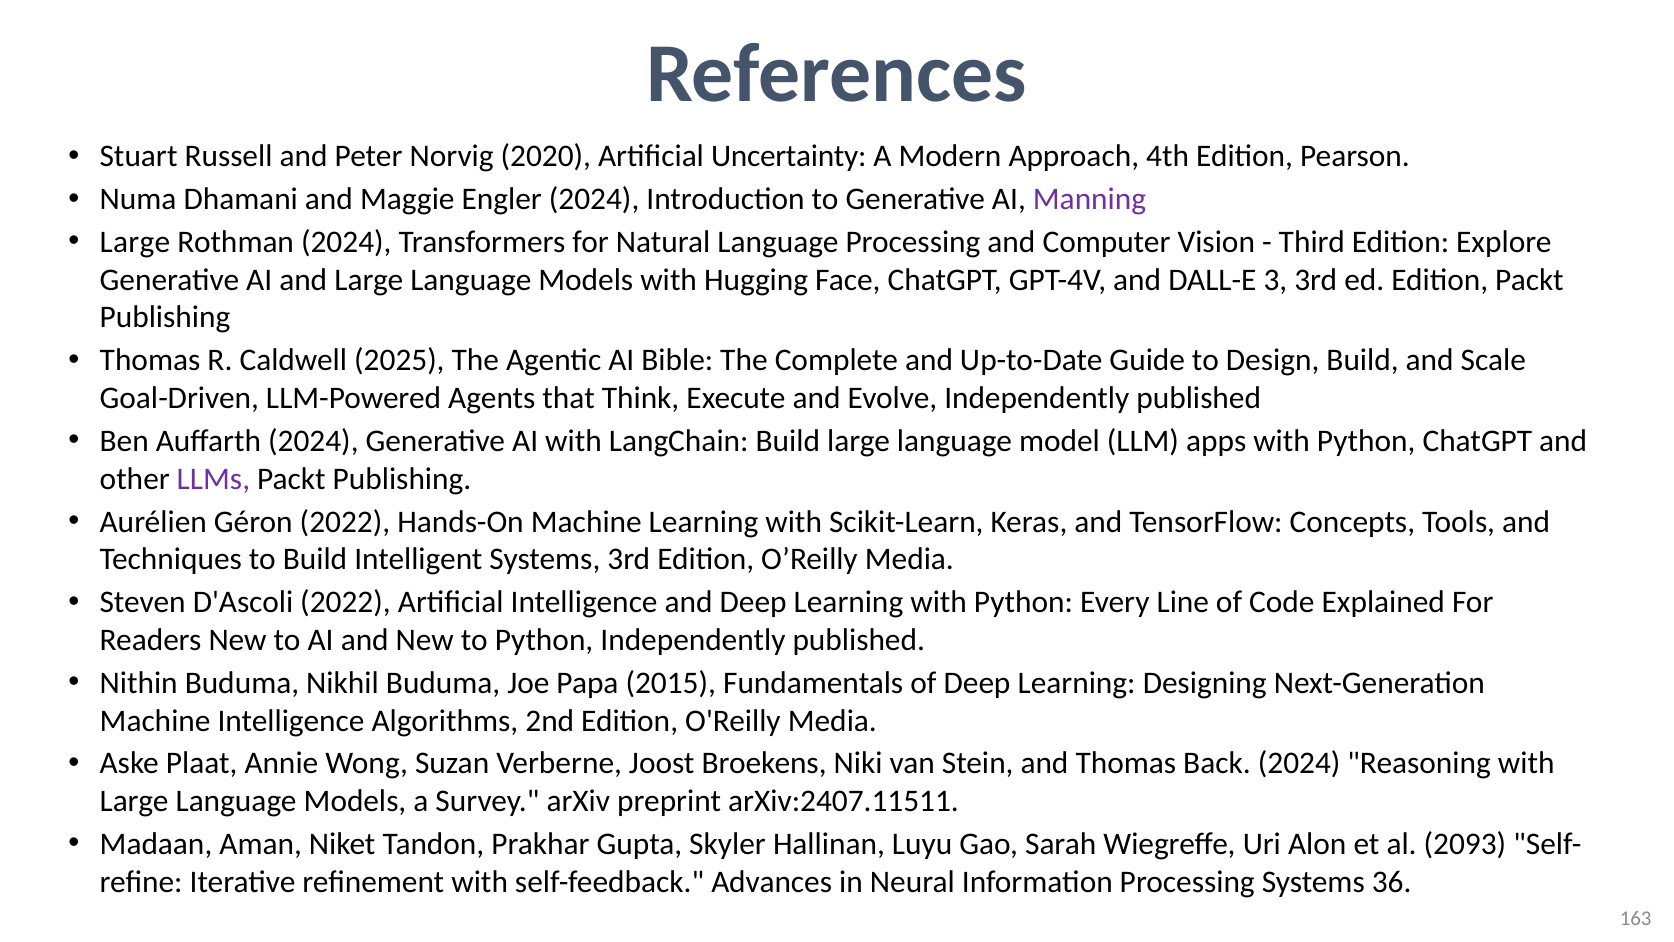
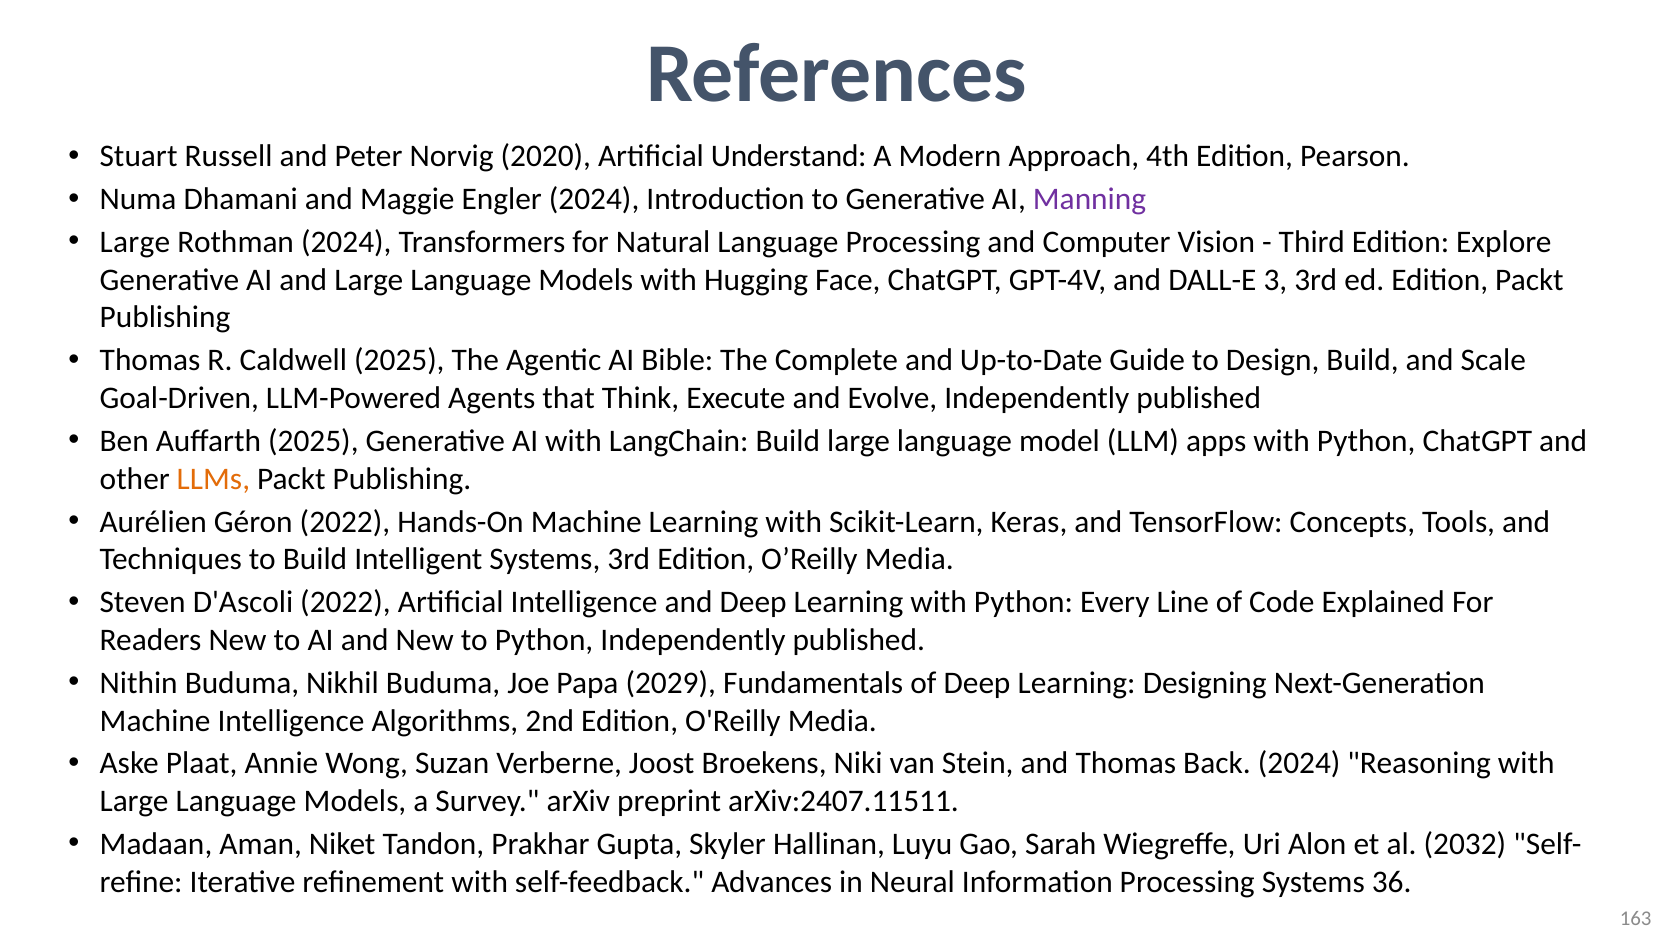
Uncertainty: Uncertainty -> Understand (789, 156)
Auffarth 2024: 2024 -> 2025 (313, 441)
LLMs colour: purple -> orange (213, 479)
2015: 2015 -> 2029 (671, 683)
2093: 2093 -> 2032 (1465, 844)
